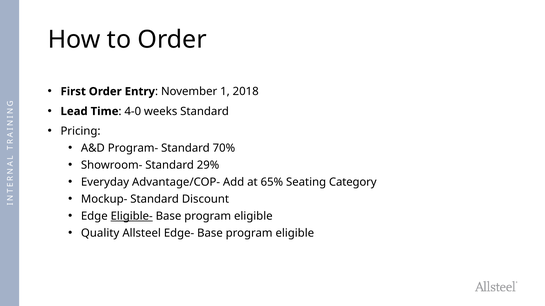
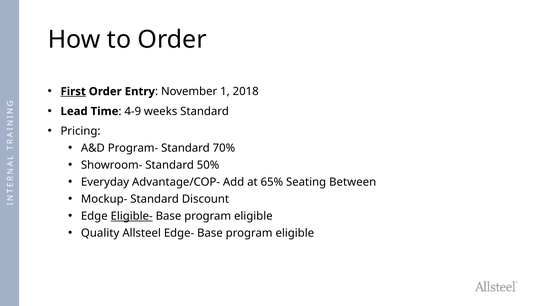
First underline: none -> present (73, 92)
4-0: 4-0 -> 4-9 (133, 112)
29%: 29% -> 50% (208, 165)
Category: Category -> Between (353, 182)
